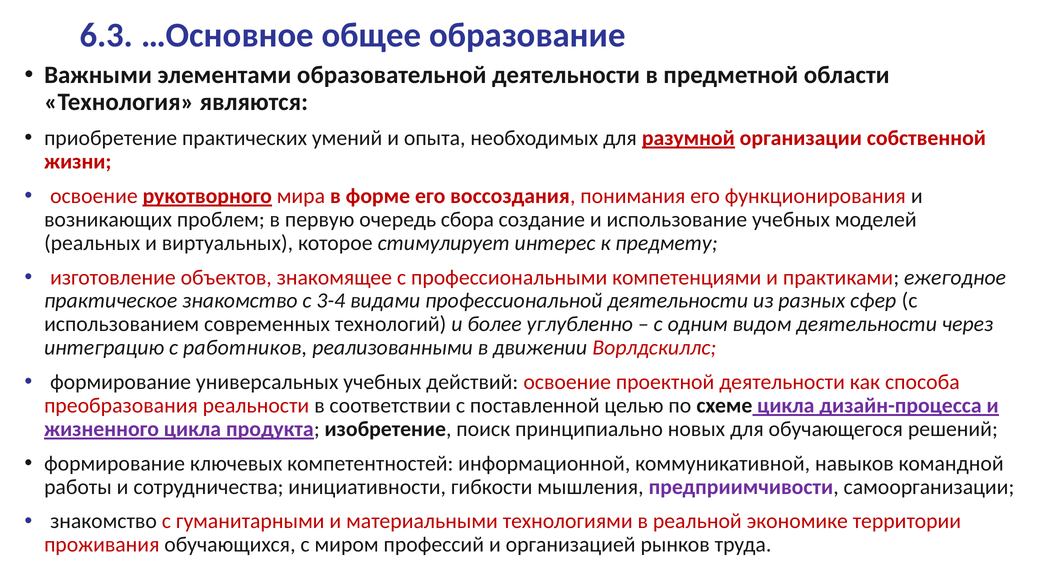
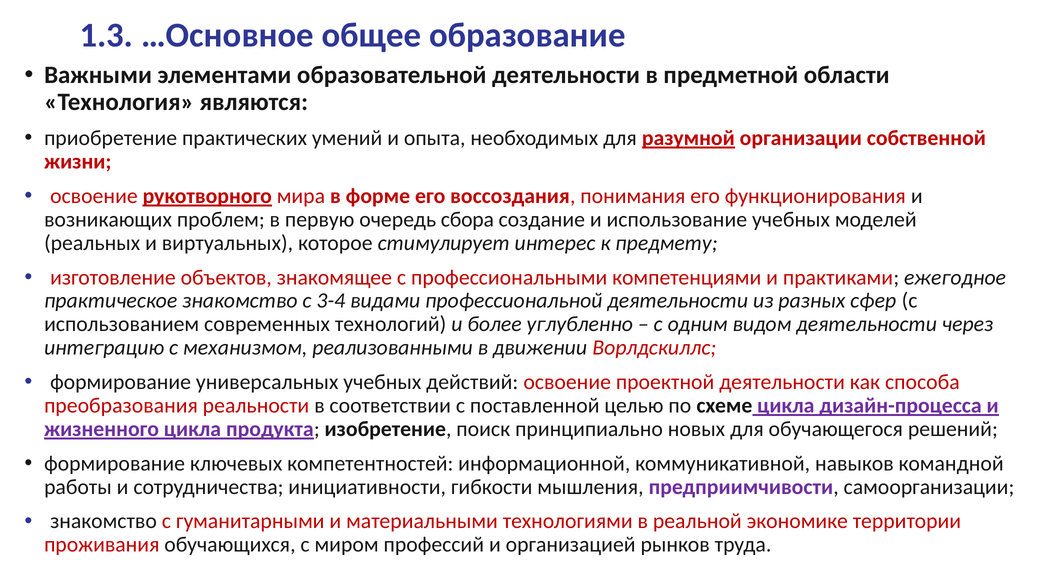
6.3: 6.3 -> 1.3 (106, 35)
работников: работников -> механизмом (245, 348)
